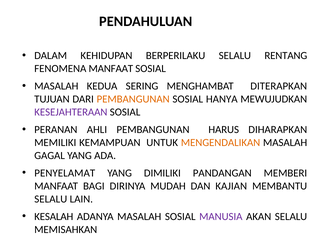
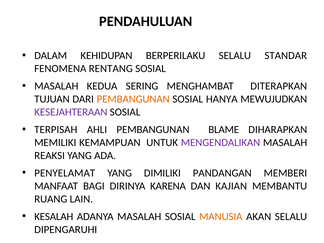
RENTANG: RENTANG -> STANDAR (286, 56)
FENOMENA MANFAAT: MANFAAT -> RENTANG (111, 69)
PERANAN: PERANAN -> TERPISAH (56, 130)
HARUS: HARUS -> BLAME (224, 130)
MENGENDALIKAN colour: orange -> purple (221, 143)
GAGAL: GAGAL -> REAKSI (50, 155)
MUDAH: MUDAH -> KARENA (168, 186)
SELALU: SELALU -> RUANG (51, 199)
MANUSIA colour: purple -> orange (221, 217)
MEMISAHKAN: MEMISAHKAN -> DIPENGARUHI (66, 229)
